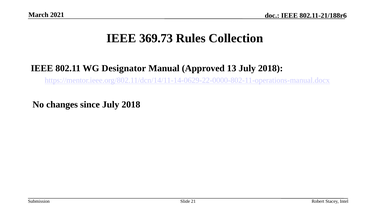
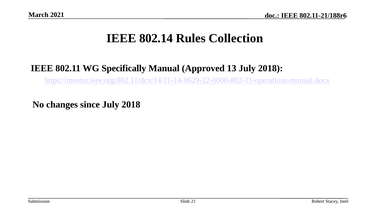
369.73: 369.73 -> 802.14 (156, 38)
Designator: Designator -> Specifically (124, 68)
